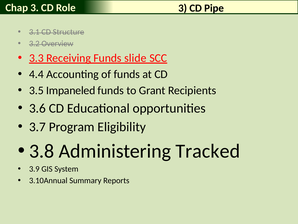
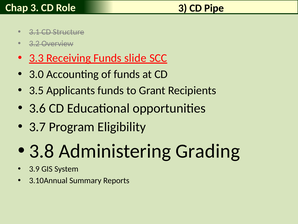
4.4: 4.4 -> 3.0 (36, 74)
Impaneled: Impaneled -> Applicants (71, 90)
Tracked: Tracked -> Grading (208, 151)
